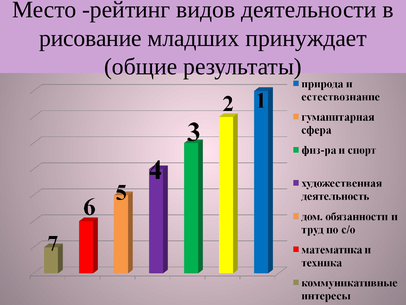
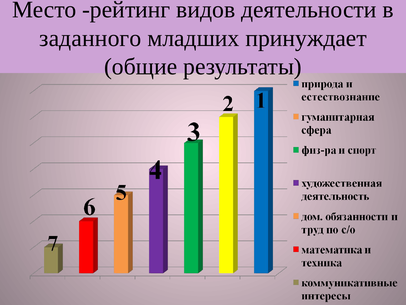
рисование: рисование -> заданного (90, 38)
